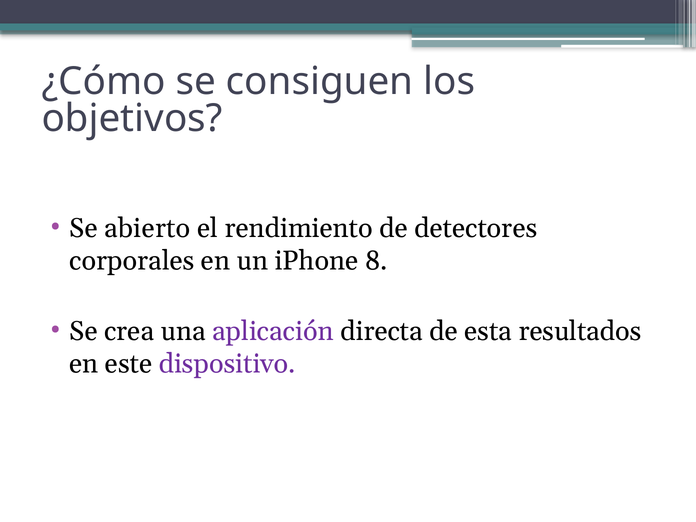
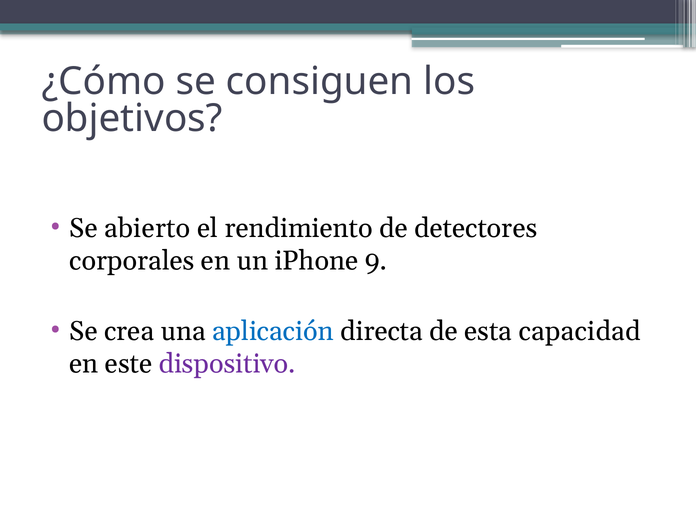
8: 8 -> 9 (376, 261)
aplicación colour: purple -> blue (273, 331)
resultados: resultados -> capacidad (580, 331)
